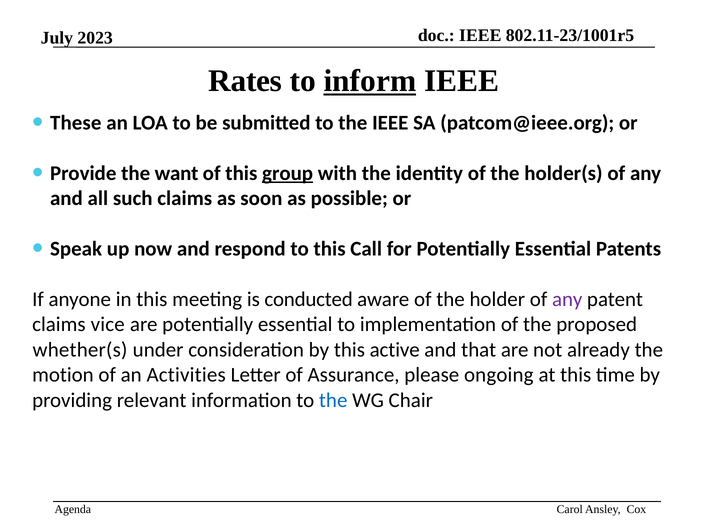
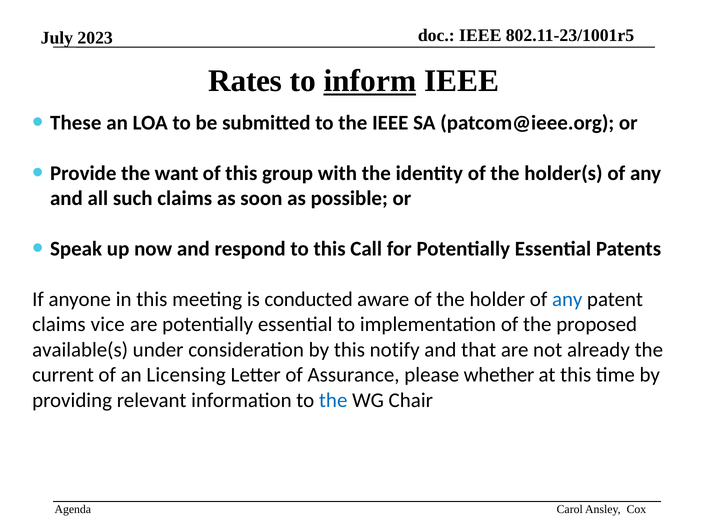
group underline: present -> none (288, 173)
any colour: purple -> blue (567, 299)
whether(s: whether(s -> available(s (80, 350)
active: active -> notify (395, 350)
motion: motion -> current (63, 375)
Activities: Activities -> Licensing (186, 375)
ongoing: ongoing -> whether (499, 375)
